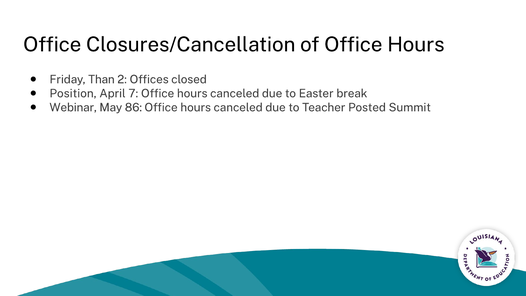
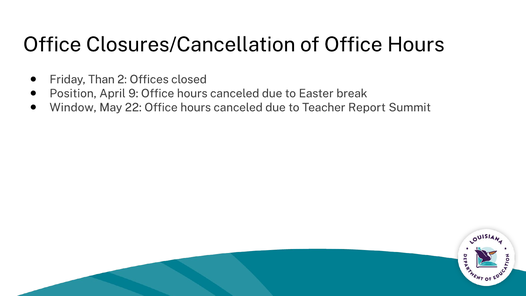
7: 7 -> 9 (133, 93)
Webinar: Webinar -> Window (73, 107)
86: 86 -> 22 (133, 107)
Posted: Posted -> Report (367, 107)
